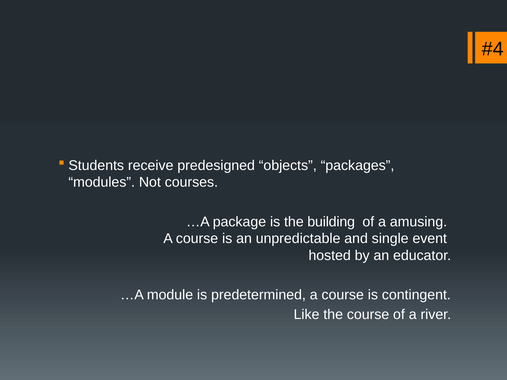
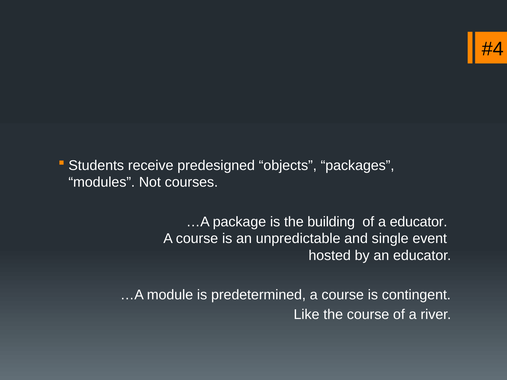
a amusing: amusing -> educator (419, 222)
